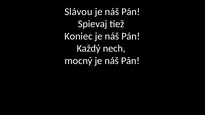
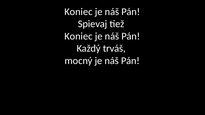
Slávou: Slávou -> Koniec (78, 12)
nech: nech -> trváš (114, 49)
